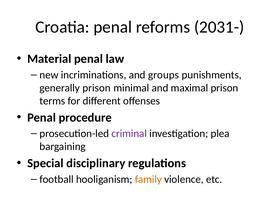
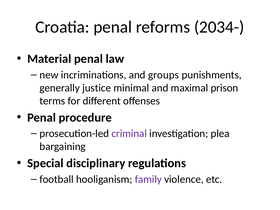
2031-: 2031- -> 2034- (219, 27)
generally prison: prison -> justice (97, 88)
family colour: orange -> purple (148, 179)
